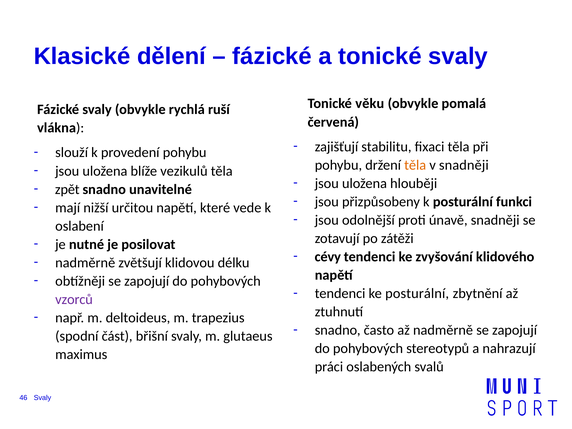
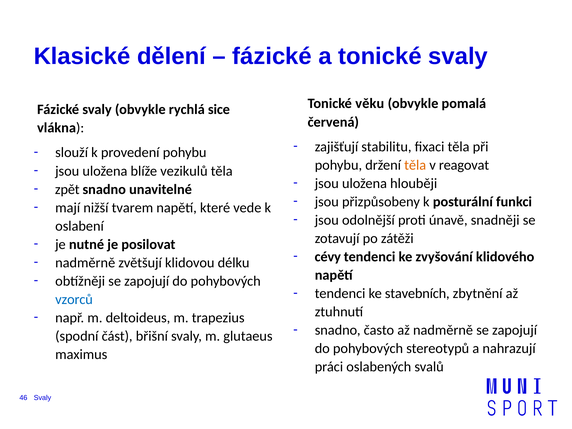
ruší: ruší -> sice (219, 110)
v snadněji: snadněji -> reagovat (464, 165)
určitou: určitou -> tvarem (132, 208)
ke posturální: posturální -> stavebních (417, 293)
vzorců colour: purple -> blue (74, 299)
